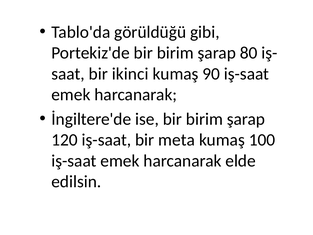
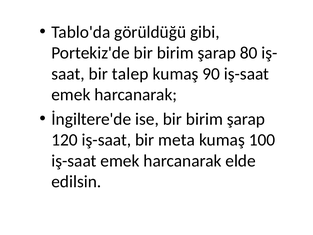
ikinci: ikinci -> talep (130, 74)
